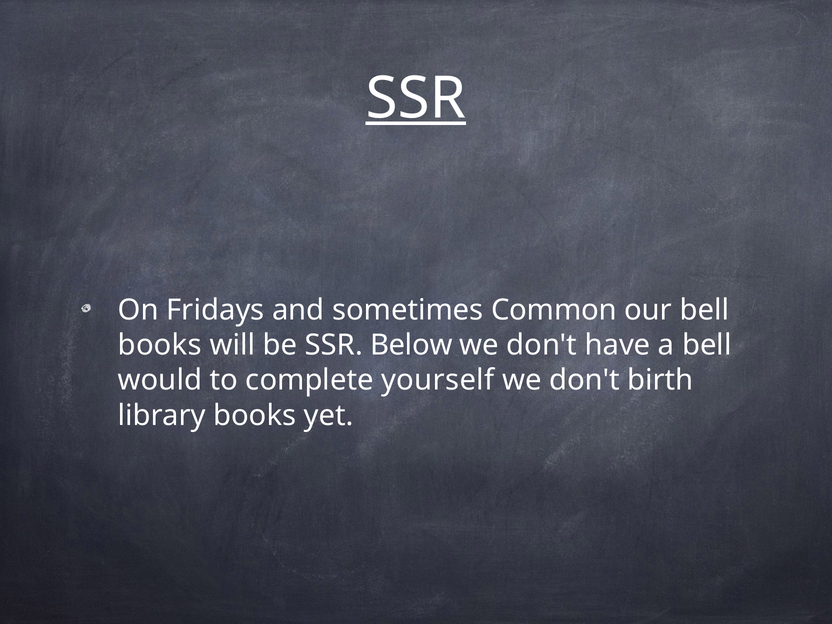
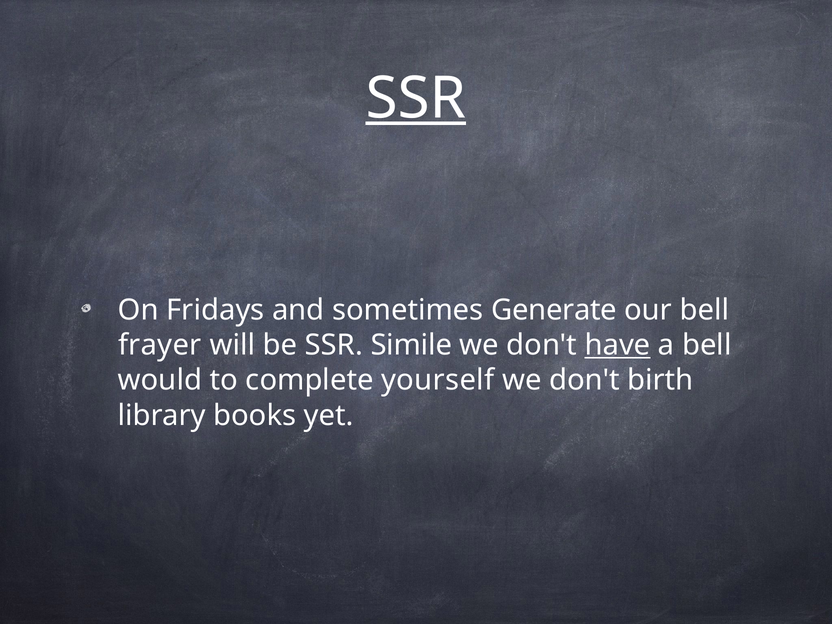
Common: Common -> Generate (554, 310)
books: books -> frayer (160, 345)
Below: Below -> Simile (411, 345)
have underline: none -> present (618, 345)
